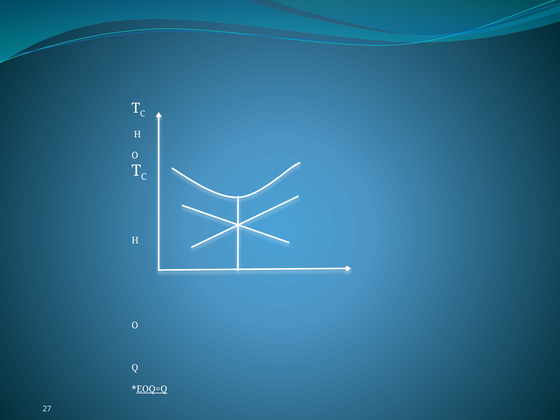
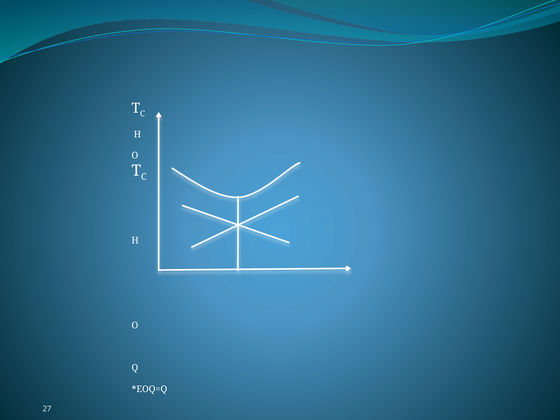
EOQ=Q underline: present -> none (152, 389)
